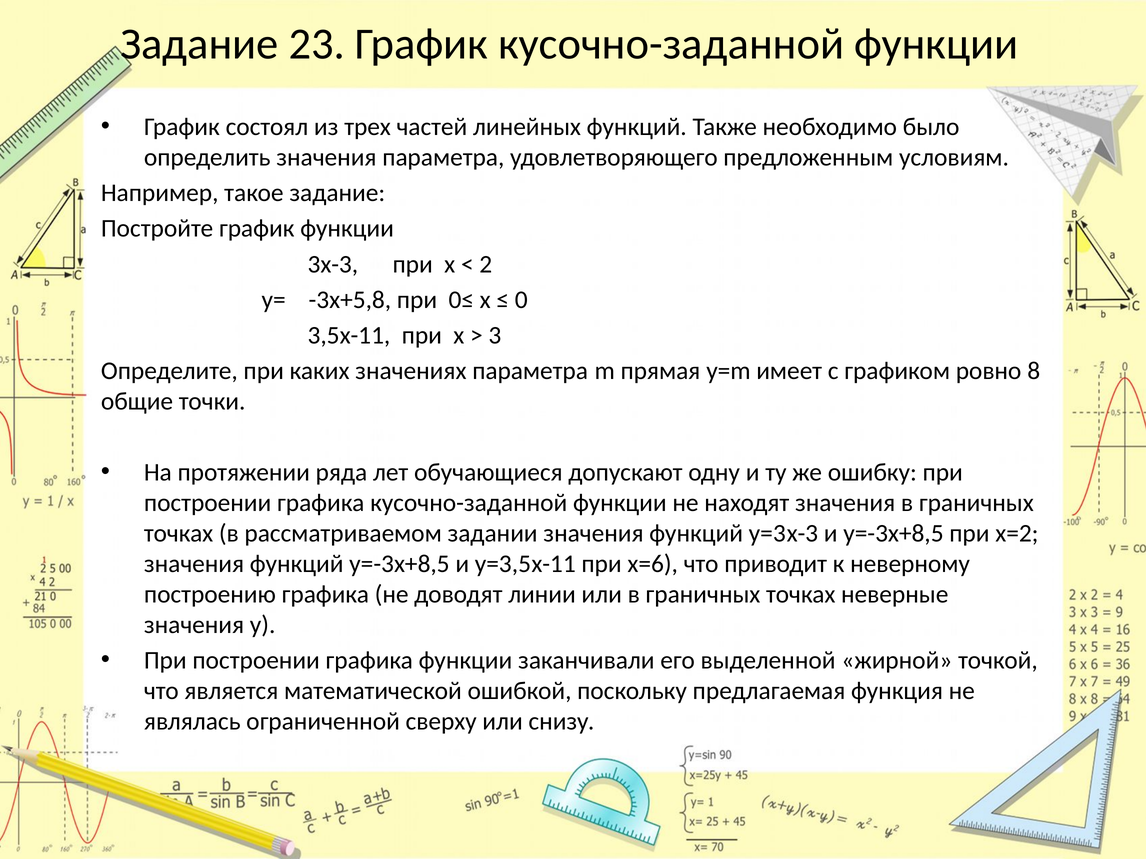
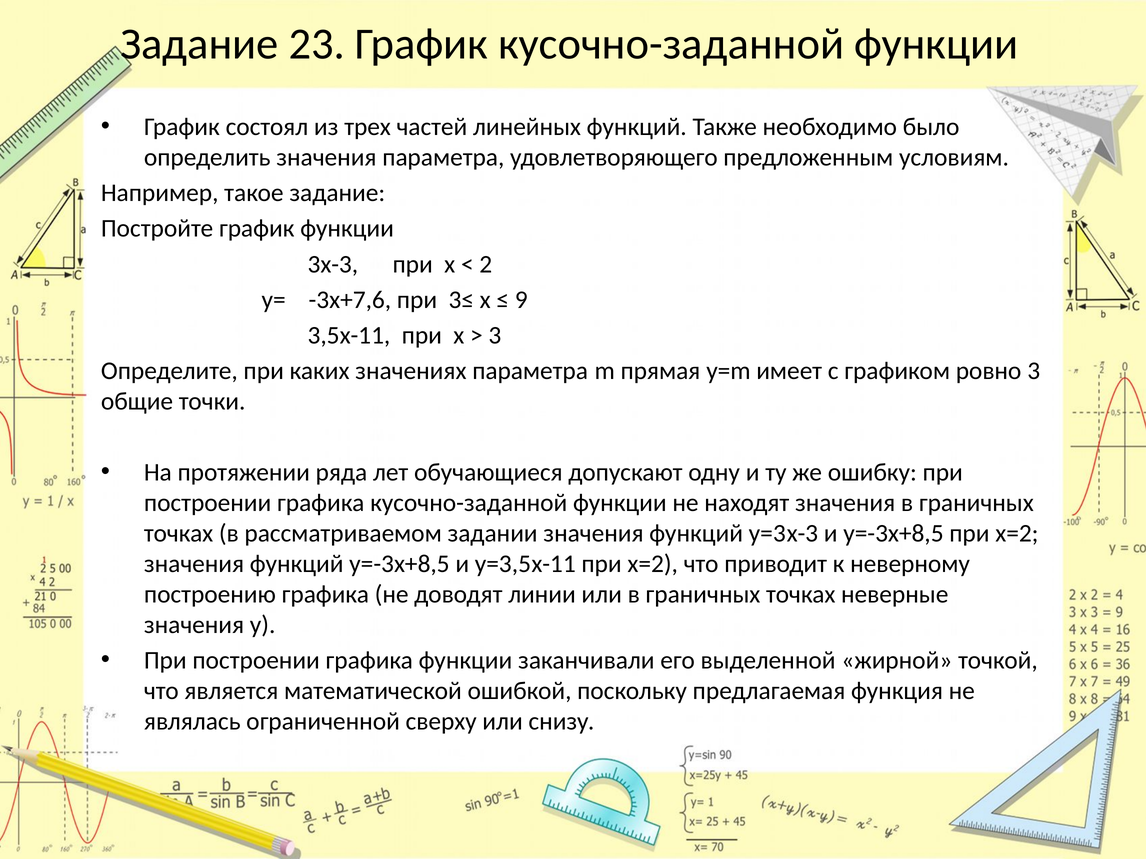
-3х+5,8: -3х+5,8 -> -3х+7,6 (350, 300)
0≤: 0≤ -> 3≤ (461, 300)
0: 0 -> 9 (521, 300)
ровно 8: 8 -> 3 (1034, 371)
у=3,5x-11 при х=6: х=6 -> х=2 (653, 564)
